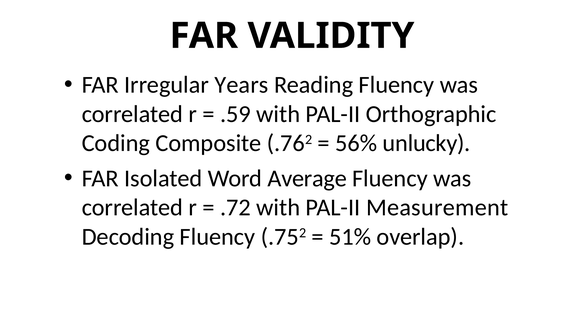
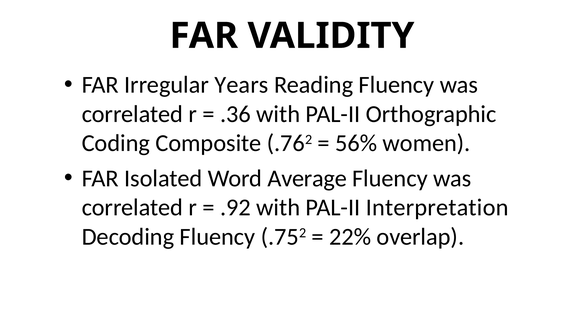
.59: .59 -> .36 (235, 114)
unlucky: unlucky -> women (426, 143)
.72: .72 -> .92 (235, 208)
Measurement: Measurement -> Interpretation (437, 208)
51%: 51% -> 22% (350, 237)
